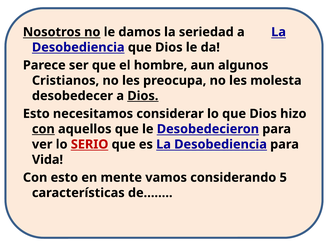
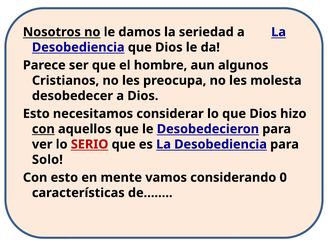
Dios underline: present -> none (143, 96)
Vida: Vida -> Solo (47, 160)
5: 5 -> 0 (283, 178)
